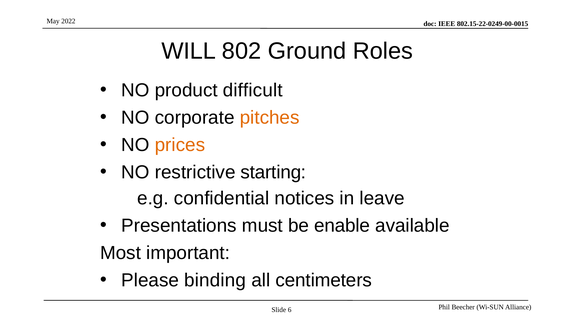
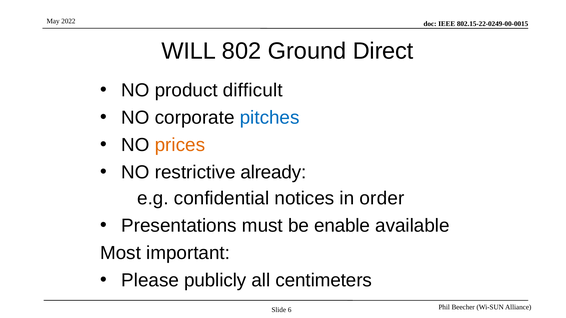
Roles: Roles -> Direct (383, 51)
pitches colour: orange -> blue (270, 118)
starting: starting -> already (273, 172)
leave: leave -> order (382, 199)
binding: binding -> publicly (215, 281)
